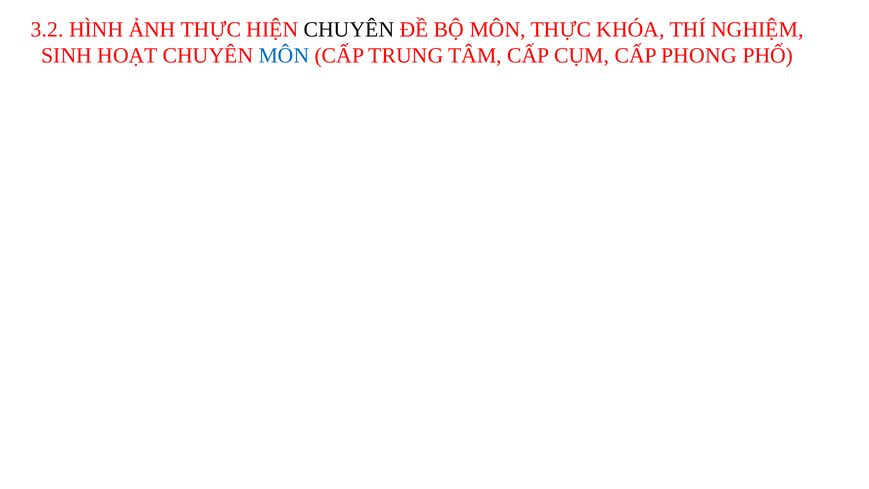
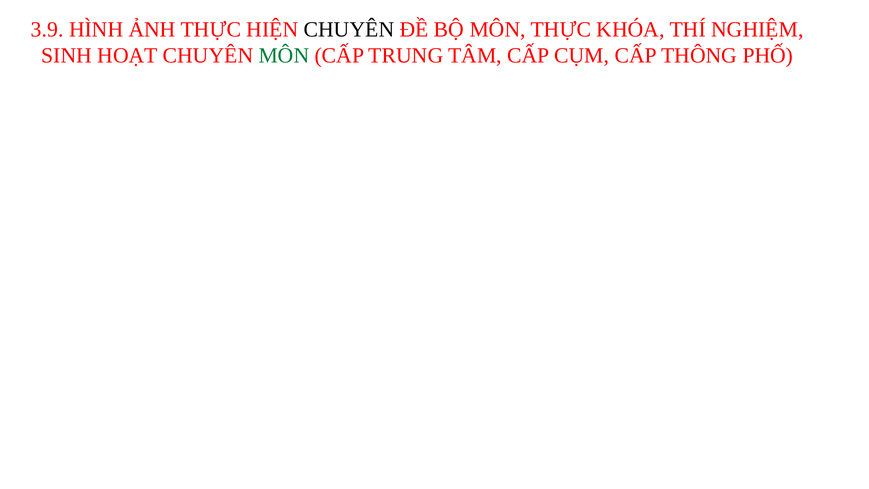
3.2: 3.2 -> 3.9 (47, 30)
MÔN colour: blue -> green (284, 56)
PHONG: PHONG -> THÔNG (699, 56)
